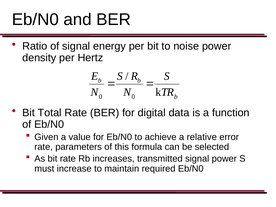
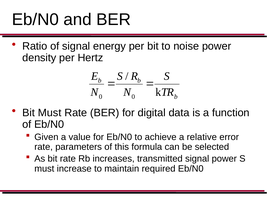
Bit Total: Total -> Must (50, 113)
